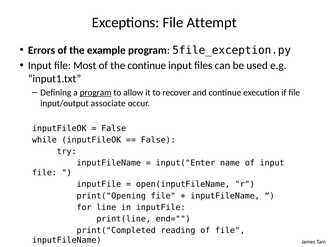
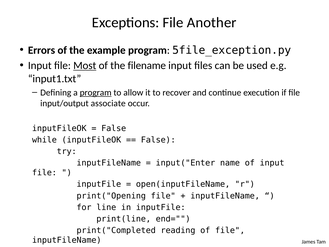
Attempt: Attempt -> Another (212, 22)
Most underline: none -> present (85, 65)
the continue: continue -> filename (147, 65)
